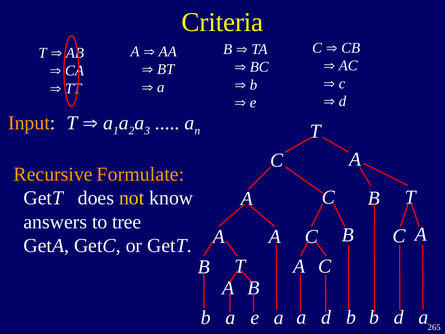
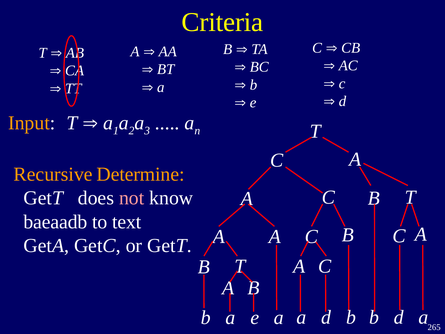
Formulate: Formulate -> Determine (141, 174)
not colour: yellow -> pink (132, 198)
answers: answers -> baeaadb (55, 222)
tree: tree -> text (127, 222)
